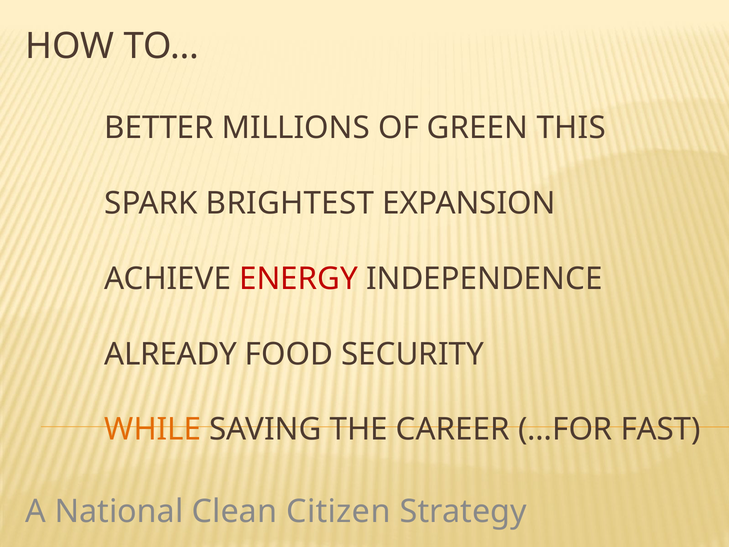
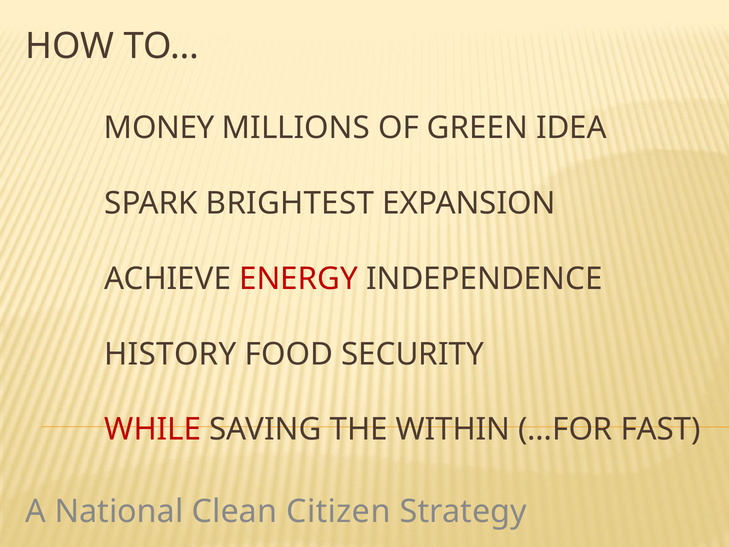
BETTER: BETTER -> MONEY (159, 128)
THIS: THIS -> IDEA (572, 128)
ALREADY: ALREADY -> HISTORY (170, 354)
WHILE colour: orange -> red (153, 429)
CAREER: CAREER -> WITHIN (453, 429)
